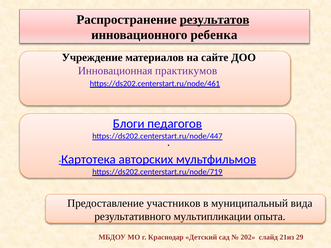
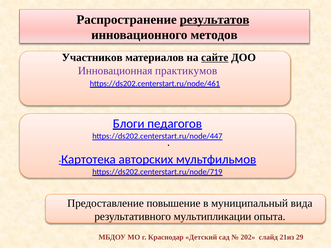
ребенка: ребенка -> методов (214, 35)
Учреждение: Учреждение -> Участников (92, 58)
сайте underline: none -> present (215, 58)
участников: участников -> повышение (173, 204)
